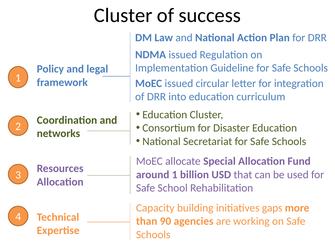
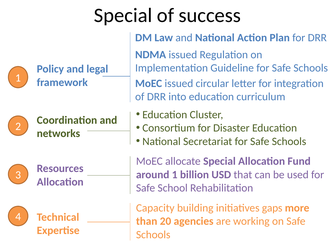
Cluster: Cluster -> Special (123, 15)
90: 90 -> 20 (166, 221)
